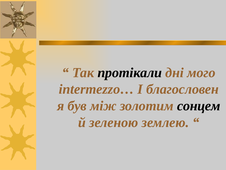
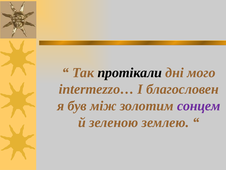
сонцем colour: black -> purple (199, 106)
